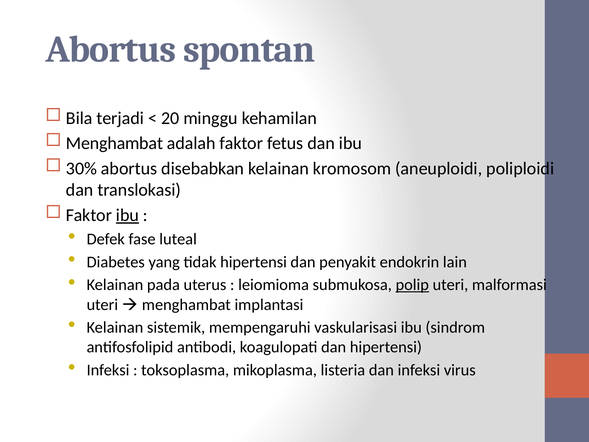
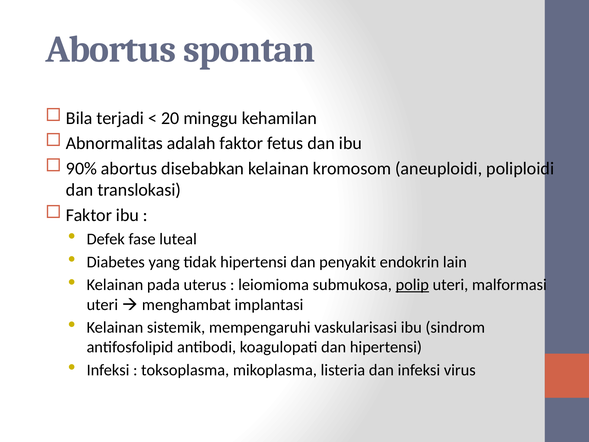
Menghambat: Menghambat -> Abnormalitas (114, 143)
30%: 30% -> 90% (81, 168)
ibu underline: present -> none (127, 215)
